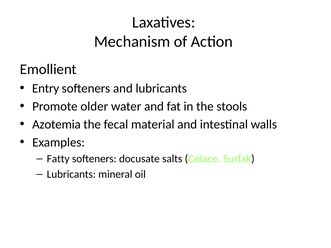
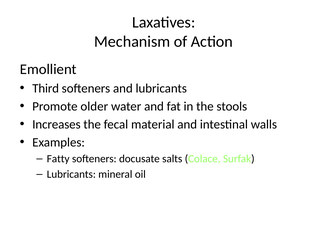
Entry: Entry -> Third (46, 88)
Azotemia: Azotemia -> Increases (56, 125)
